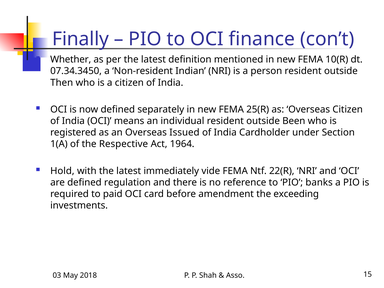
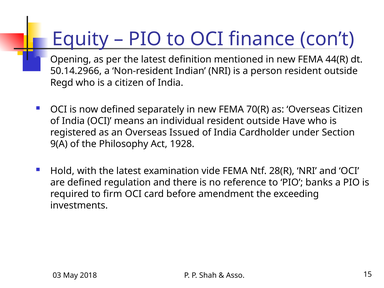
Finally: Finally -> Equity (80, 39)
Whether: Whether -> Opening (71, 60)
10(R: 10(R -> 44(R (337, 60)
07.34.3450: 07.34.3450 -> 50.14.2966 (76, 71)
Then: Then -> Regd (62, 83)
25(R: 25(R -> 70(R (258, 109)
Been: Been -> Have (294, 121)
1(A: 1(A -> 9(A (59, 144)
Respective: Respective -> Philosophy (124, 144)
1964: 1964 -> 1928 (182, 144)
immediately: immediately -> examination (171, 171)
22(R: 22(R -> 28(R (282, 171)
paid: paid -> firm (113, 194)
